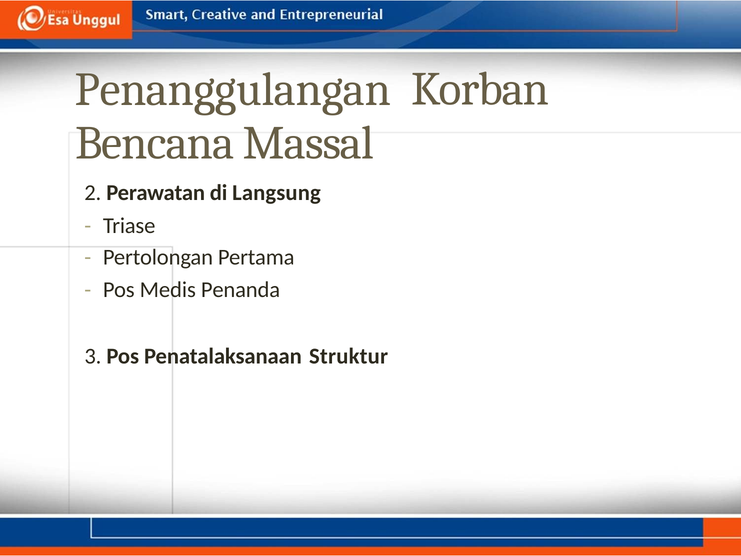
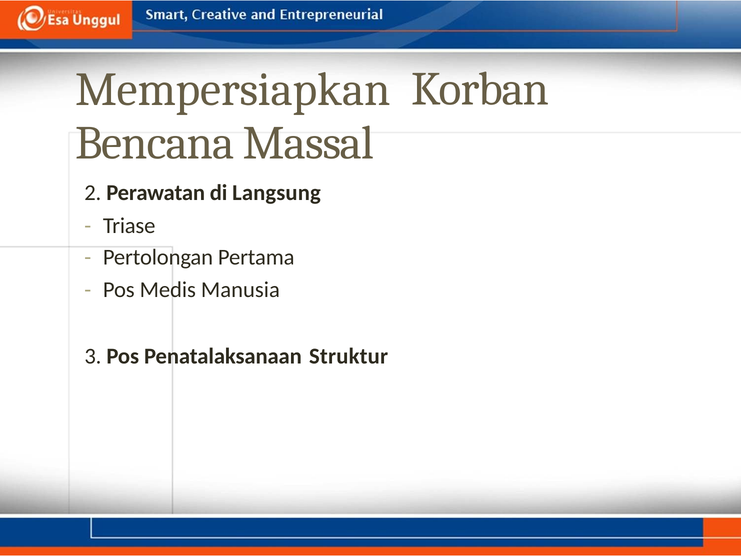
Penanggulangan: Penanggulangan -> Mempersiapkan (233, 90)
Penanda: Penanda -> Manusia (240, 289)
